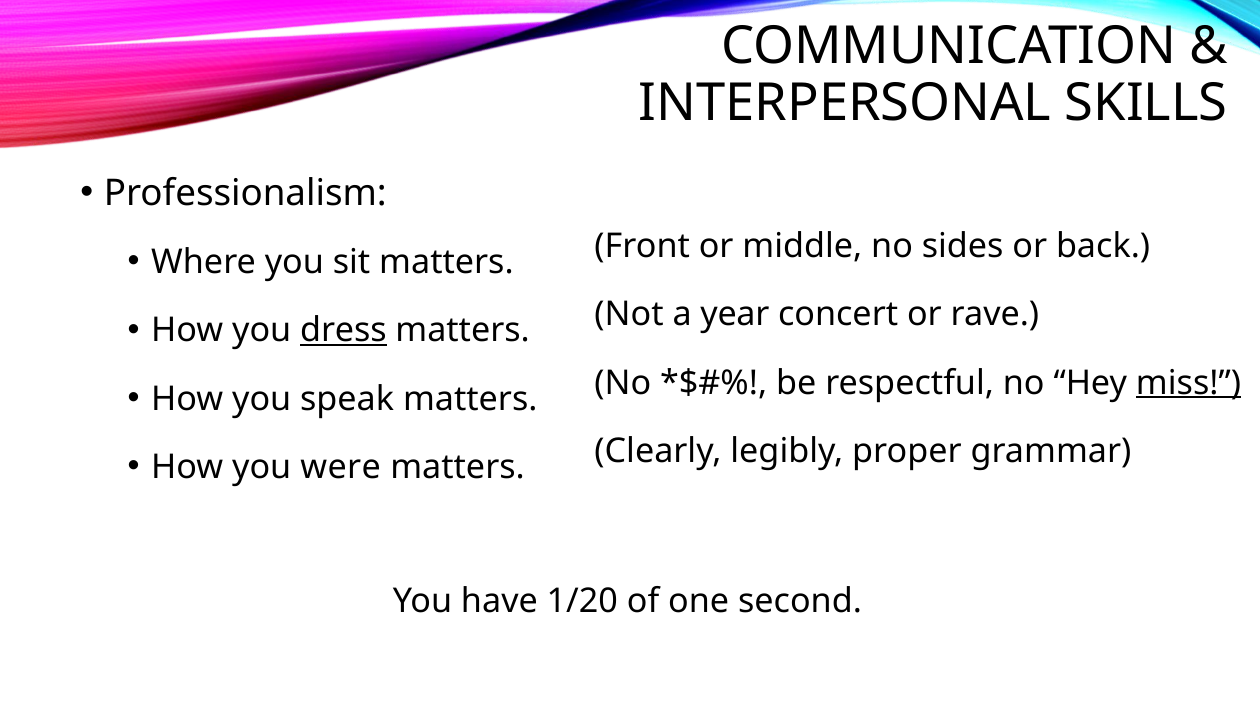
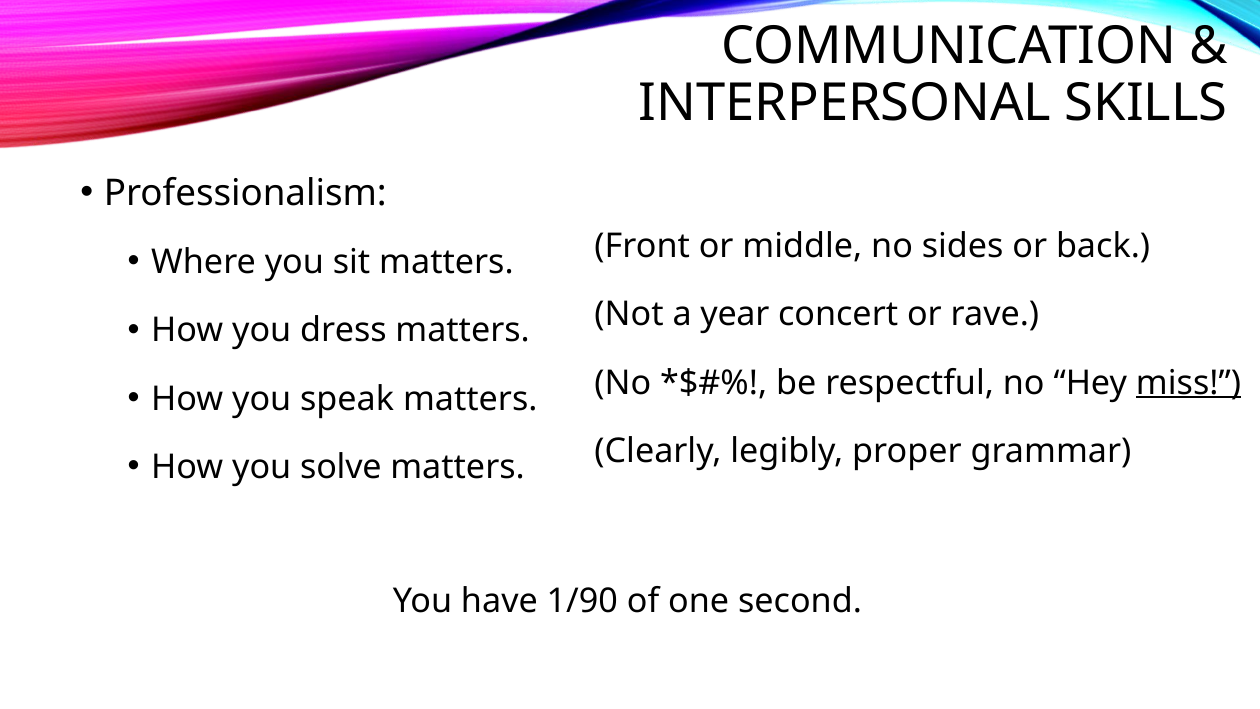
dress underline: present -> none (343, 331)
were: were -> solve (341, 467)
1/20: 1/20 -> 1/90 (582, 601)
